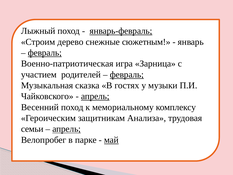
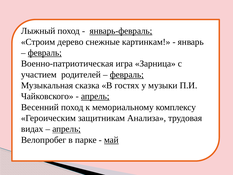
сюжетным: сюжетным -> картинкам (146, 42)
семьи: семьи -> видах (32, 129)
